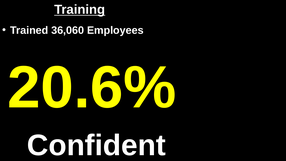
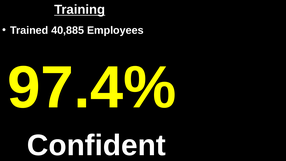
36,060: 36,060 -> 40,885 (68, 30)
20.6%: 20.6% -> 97.4% (92, 88)
